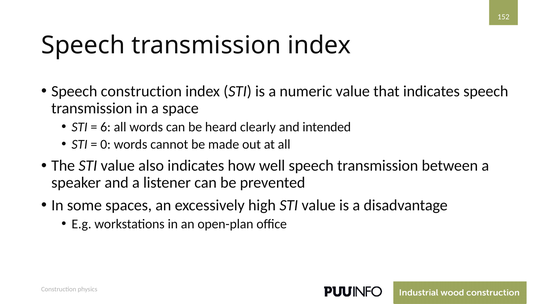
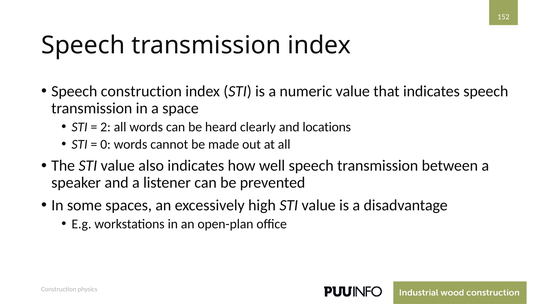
6: 6 -> 2 (106, 127)
intended: intended -> locations (327, 127)
